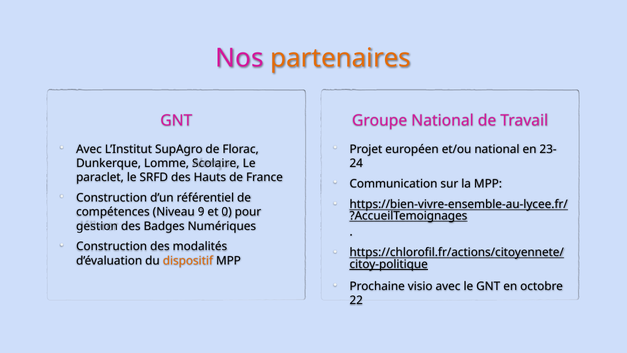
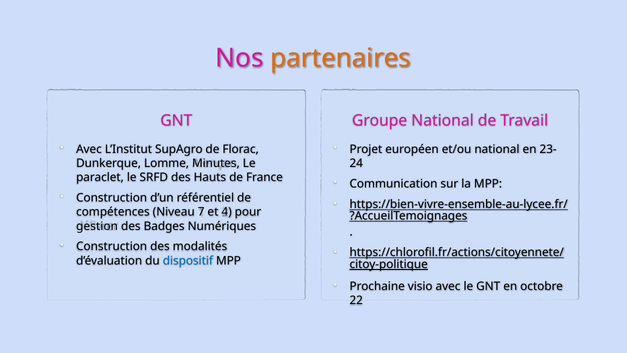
Scolaire: Scolaire -> Minutes (216, 163)
9: 9 -> 7 (201, 212)
0: 0 -> 4 (227, 212)
dispositif colour: orange -> blue (188, 260)
